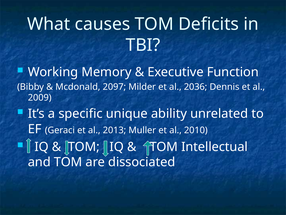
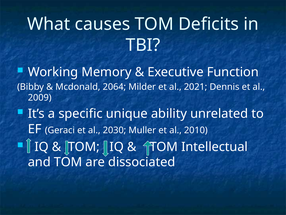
2097: 2097 -> 2064 (114, 87)
2036: 2036 -> 2021 (196, 87)
2013: 2013 -> 2030 (114, 130)
